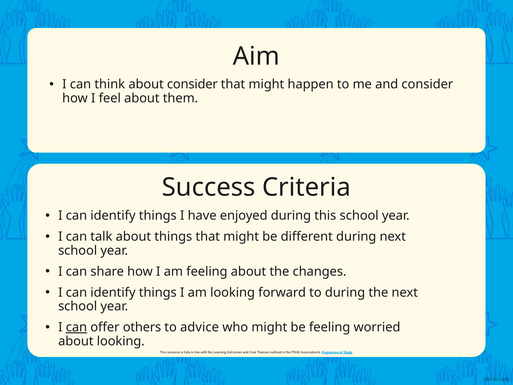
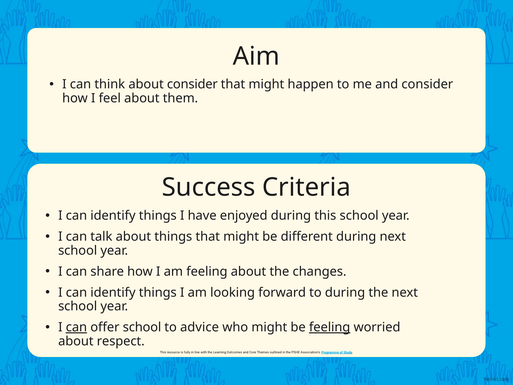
offer others: others -> school (142, 327)
feeling underline: none -> present (330, 327)
about looking: looking -> respect (121, 341)
